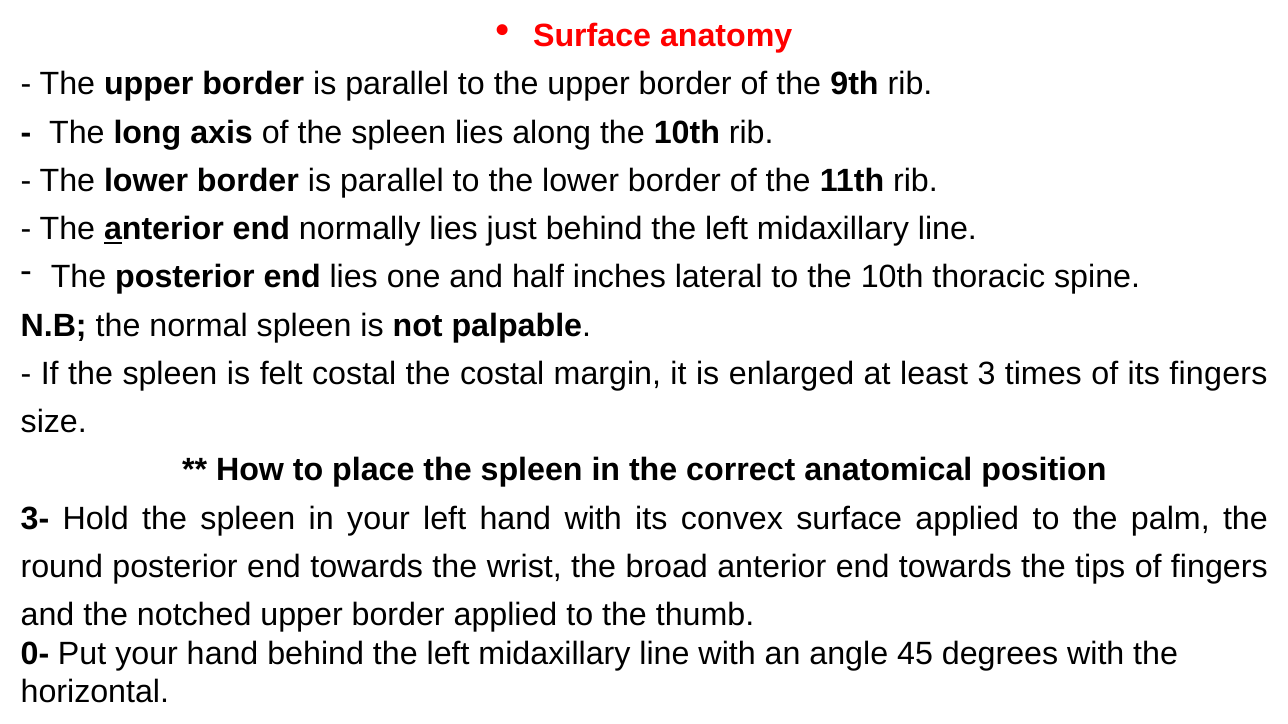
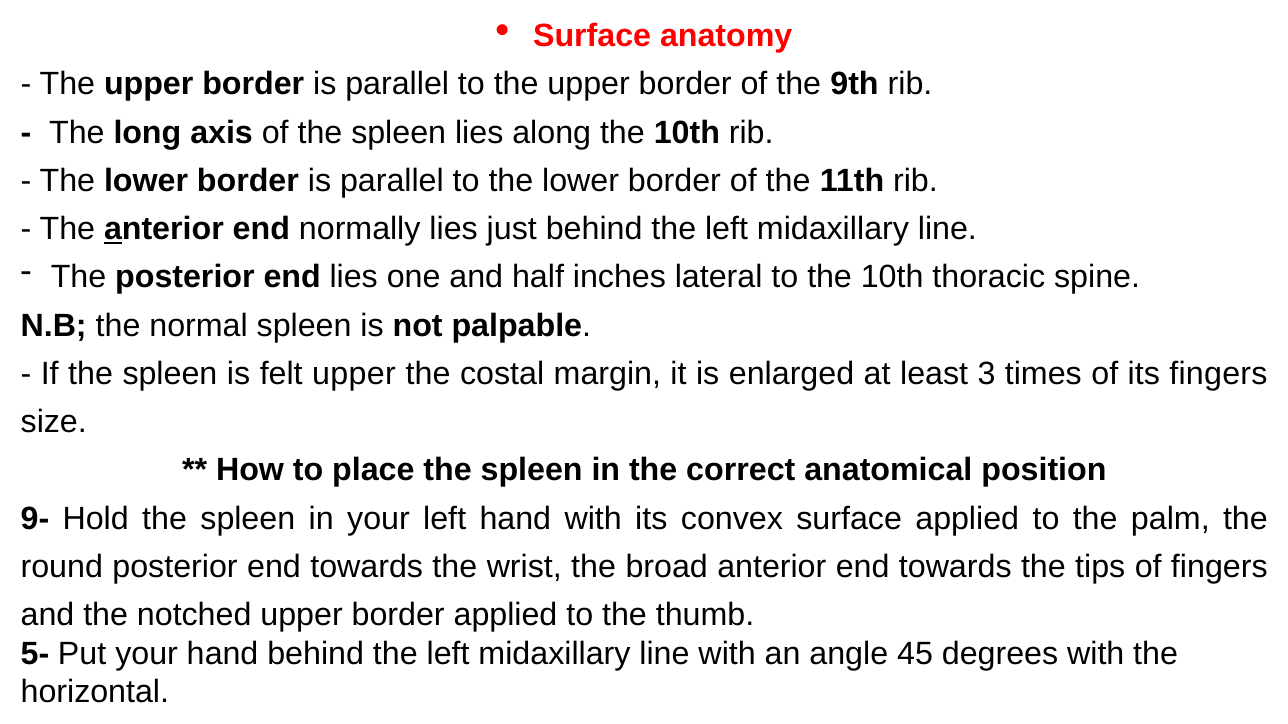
felt costal: costal -> upper (354, 374)
3-: 3- -> 9- (35, 519)
0-: 0- -> 5- (35, 654)
